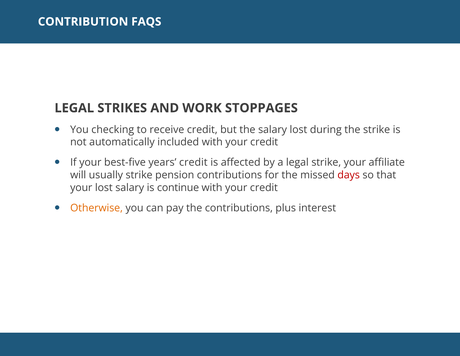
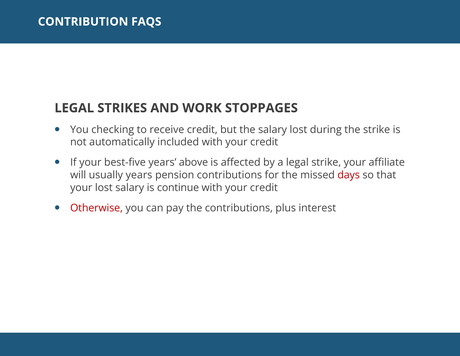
years credit: credit -> above (193, 162)
usually strike: strike -> years (139, 175)
Otherwise colour: orange -> red (96, 208)
